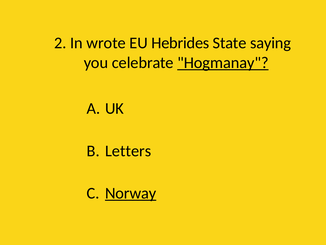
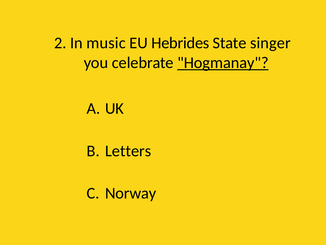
wrote: wrote -> music (106, 43)
saying: saying -> singer (270, 43)
Norway underline: present -> none (131, 193)
